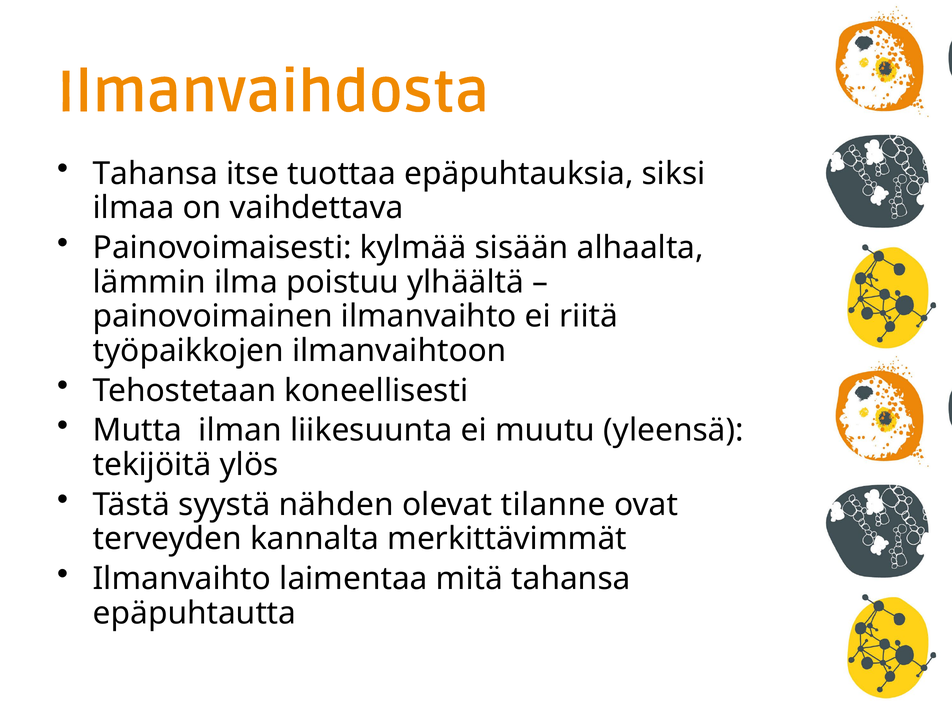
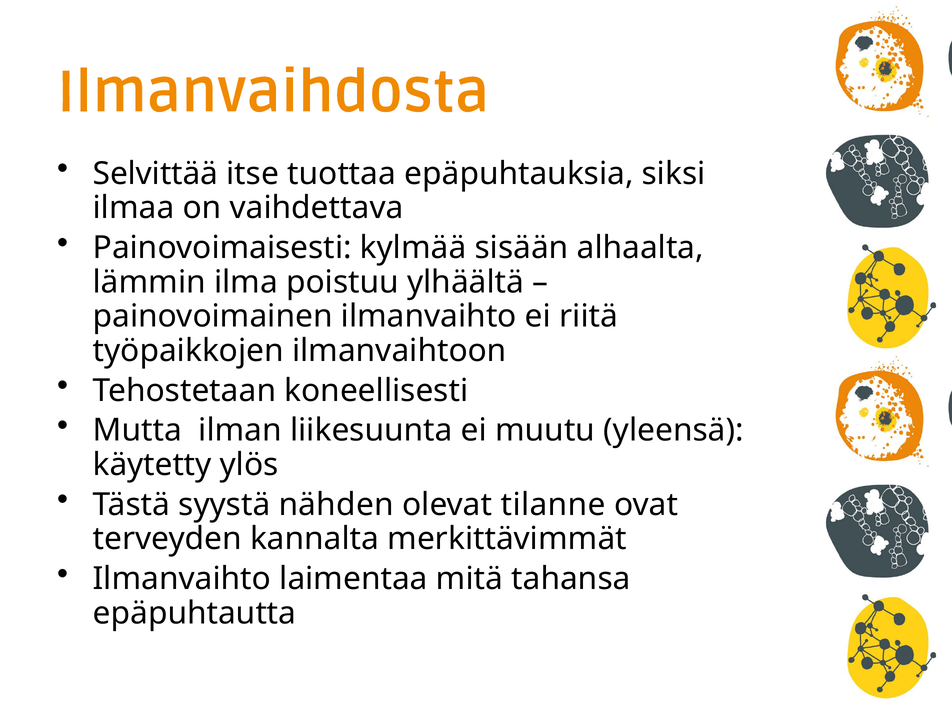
Tahansa: Tahansa -> Selvittää (156, 174)
tekijöitä: tekijöitä -> käytetty (152, 465)
